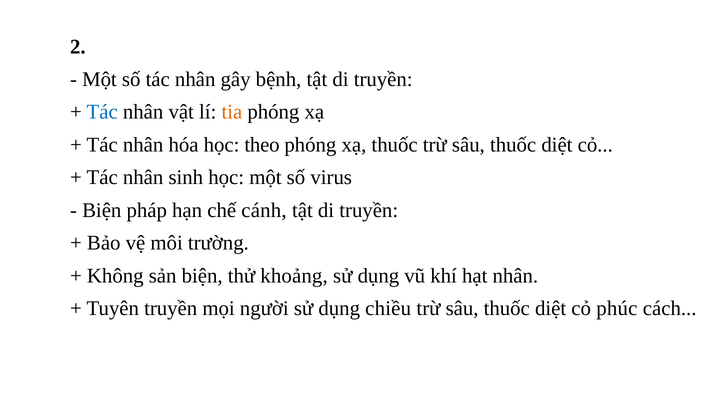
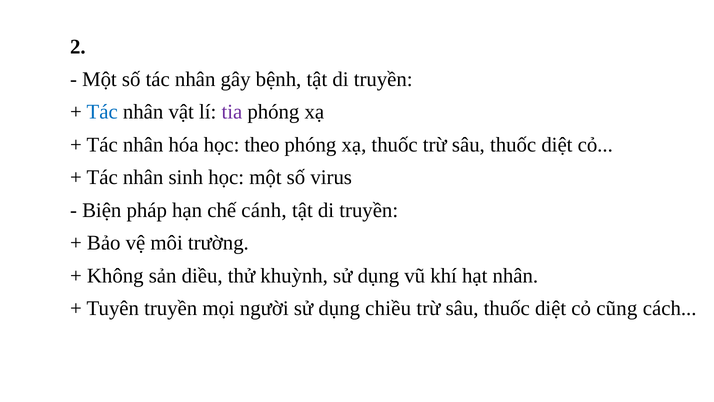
tia colour: orange -> purple (232, 112)
sản biện: biện -> diều (202, 275)
khoảng: khoảng -> khuỳnh (294, 275)
phúc: phúc -> cũng (617, 308)
